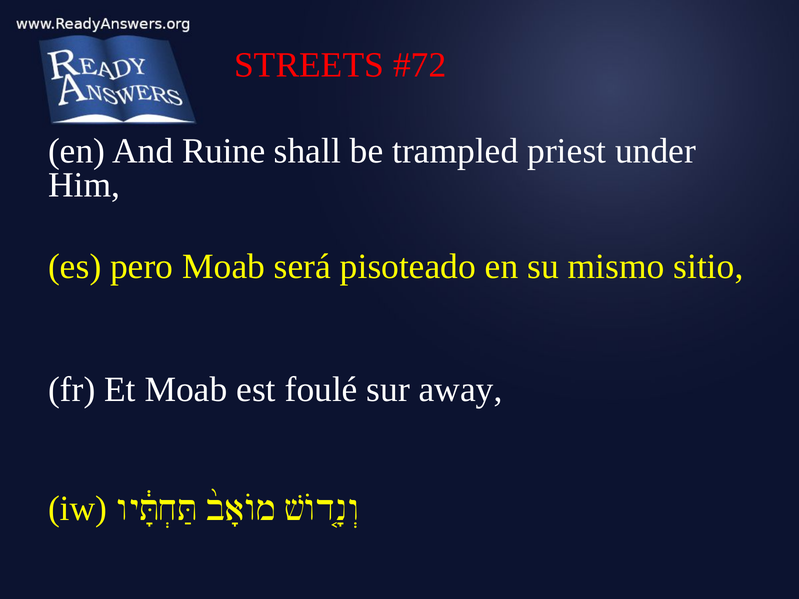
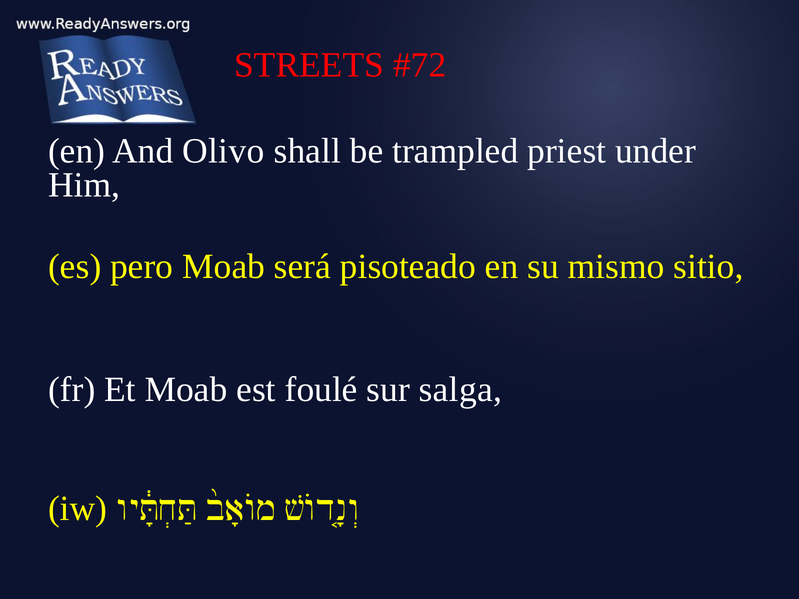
Ruine: Ruine -> Olivo (223, 151)
away: away -> salga (460, 390)
